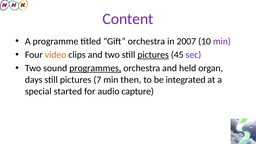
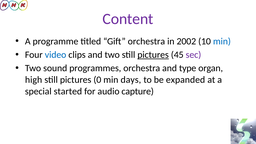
2007: 2007 -> 2002 (186, 41)
min colour: purple -> blue (222, 41)
video colour: orange -> blue (56, 55)
programmes underline: present -> none (95, 68)
held: held -> type (188, 68)
days: days -> high (34, 80)
7: 7 -> 0 (97, 80)
then: then -> days (131, 80)
integrated: integrated -> expanded (186, 80)
